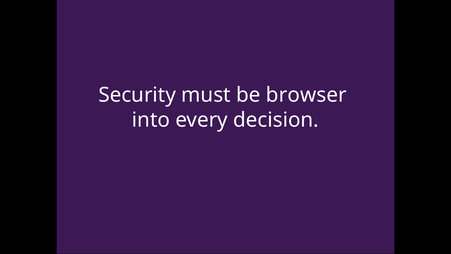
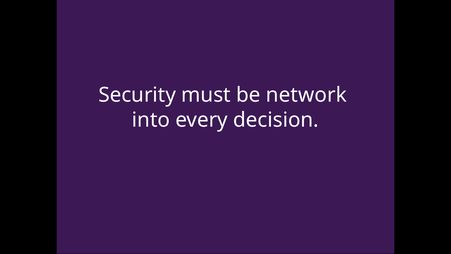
browser: browser -> network (306, 95)
